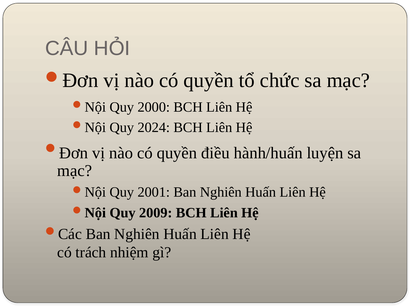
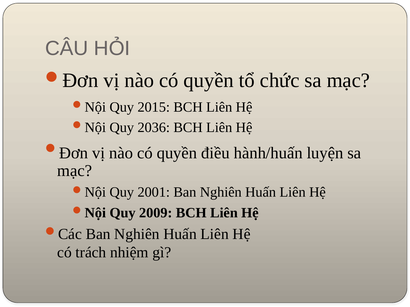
2000: 2000 -> 2015 (154, 107)
2024: 2024 -> 2036 (154, 128)
